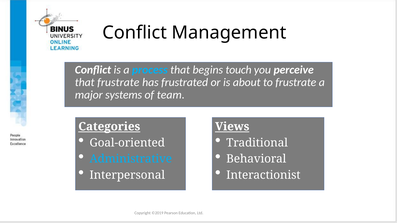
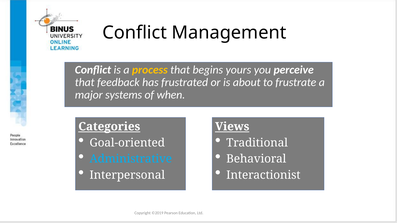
process colour: light blue -> yellow (150, 70)
touch: touch -> yours (238, 70)
that frustrate: frustrate -> feedback (118, 82)
team: team -> when (171, 95)
